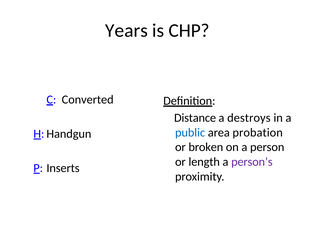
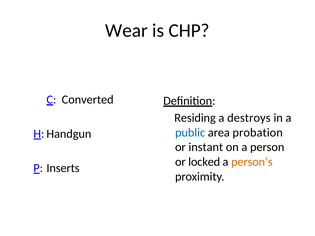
Years: Years -> Wear (127, 31)
Distance: Distance -> Residing (195, 118)
broken: broken -> instant (206, 147)
length: length -> locked (204, 162)
person’s colour: purple -> orange (252, 162)
